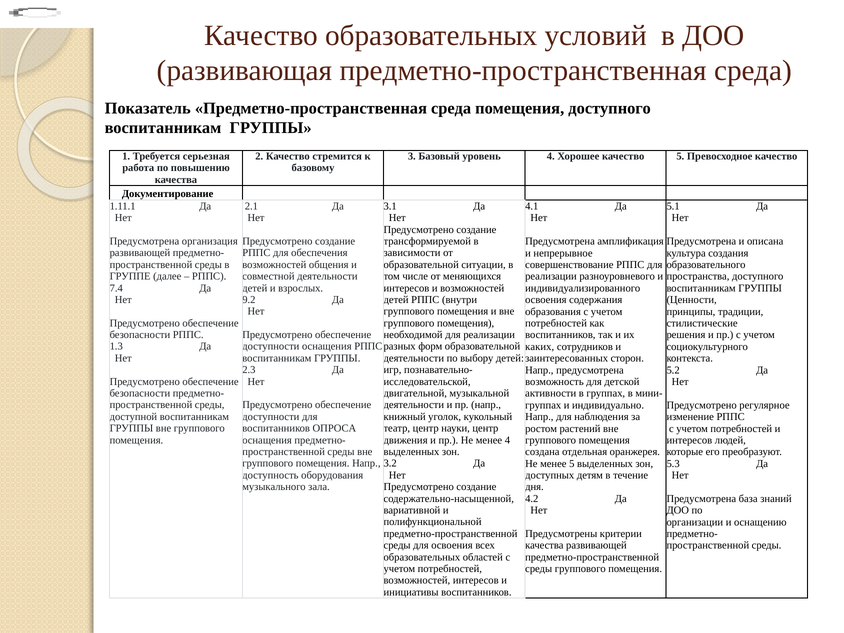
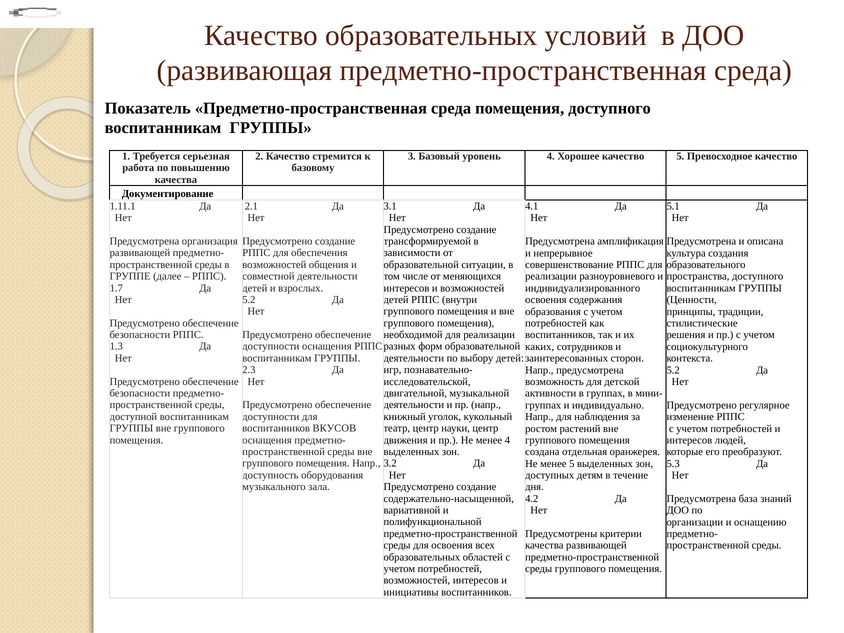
7.4: 7.4 -> 1.7 (116, 288)
9.2: 9.2 -> 5.2 (249, 300)
ОПРОСА: ОПРОСА -> ВКУСОВ (334, 428)
